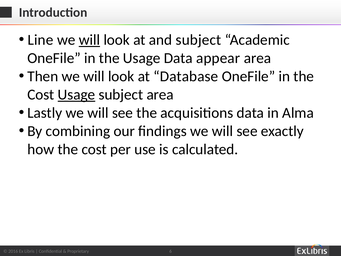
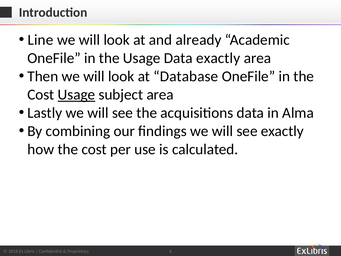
will underline: present -> none (89, 40)
and subject: subject -> already (198, 40)
Data appear: appear -> exactly (218, 58)
